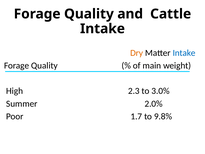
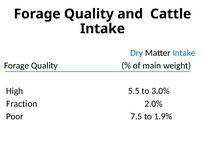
Dry colour: orange -> blue (137, 53)
2.3: 2.3 -> 5.5 (134, 91)
Summer: Summer -> Fraction (22, 104)
1.7: 1.7 -> 7.5 (136, 116)
9.8%: 9.8% -> 1.9% (163, 116)
